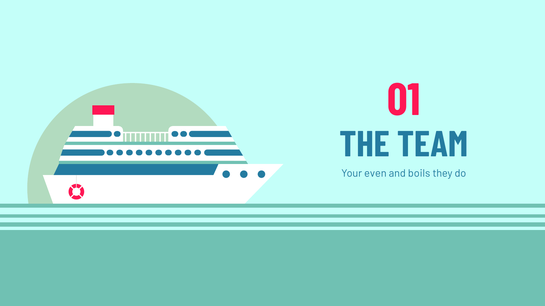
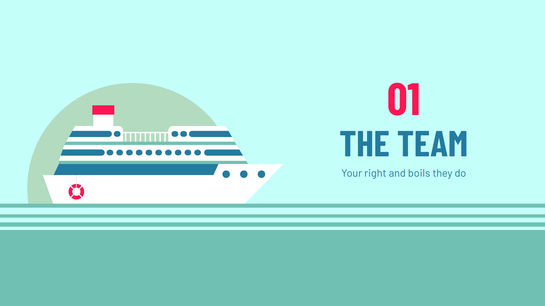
even: even -> right (375, 174)
